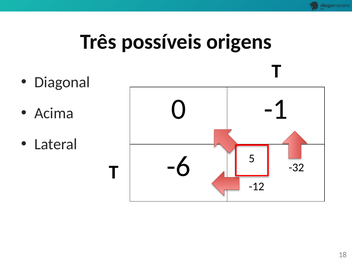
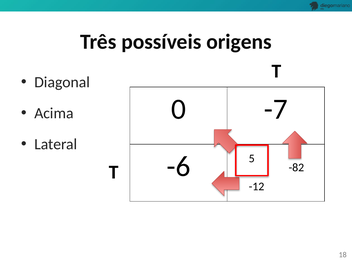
-1: -1 -> -7 (276, 109)
-32: -32 -> -82 (296, 167)
